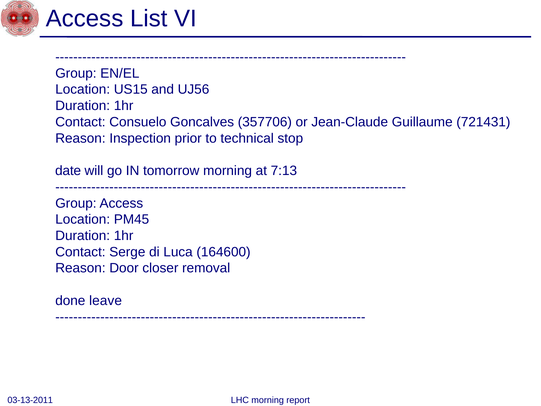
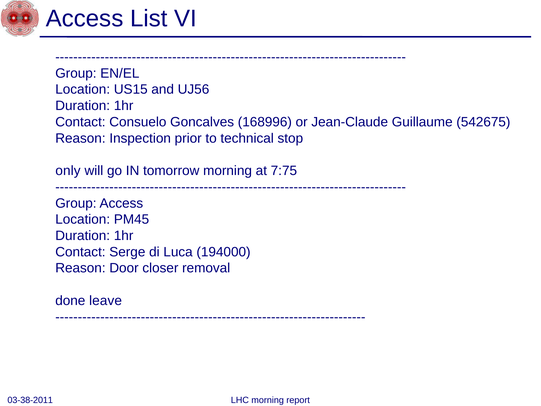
357706: 357706 -> 168996 (265, 122)
721431: 721431 -> 542675 (483, 122)
date: date -> only (68, 171)
7:13: 7:13 -> 7:75 (284, 171)
164600: 164600 -> 194000 (223, 252)
03-13-2011: 03-13-2011 -> 03-38-2011 (30, 400)
